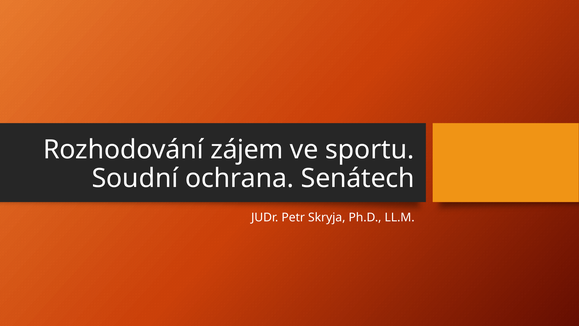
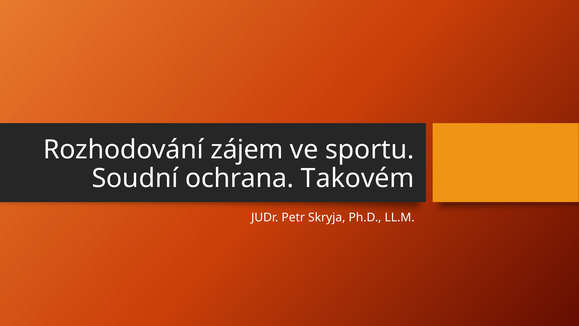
Senátech: Senátech -> Takovém (358, 178)
